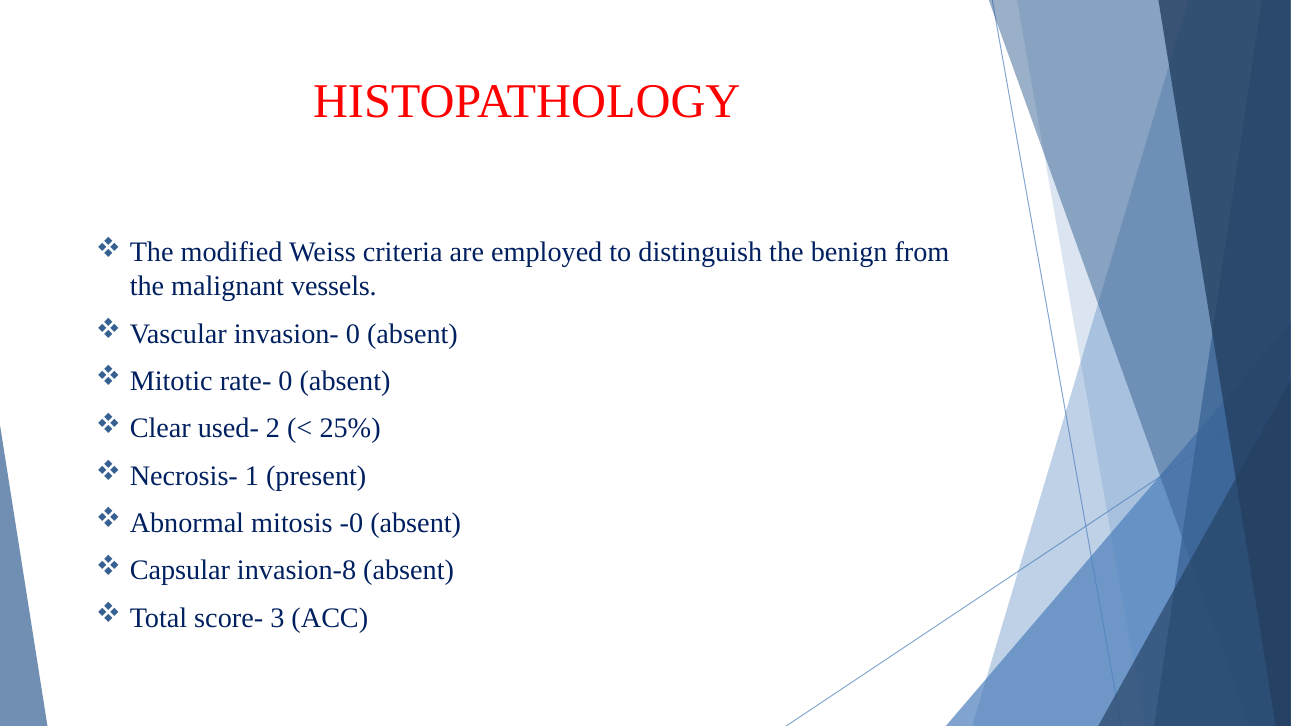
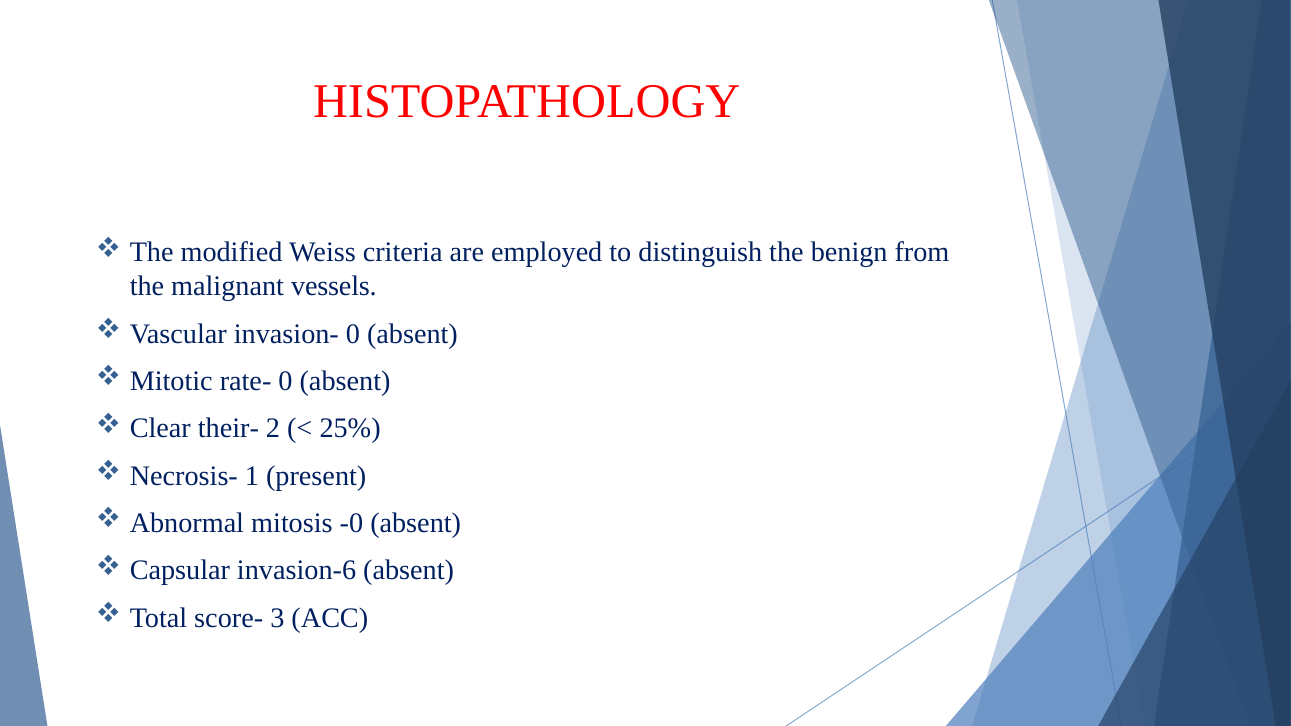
used-: used- -> their- (228, 428)
invasion-8: invasion-8 -> invasion-6 (297, 571)
